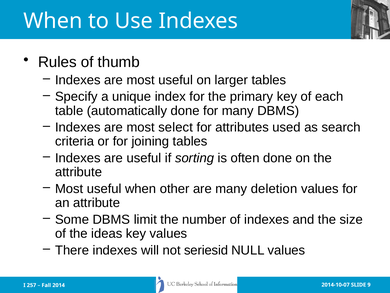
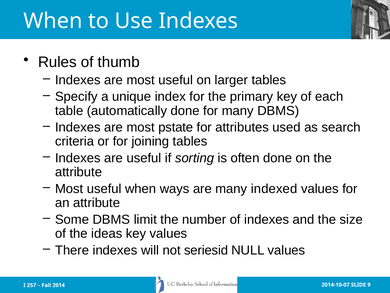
select: select -> pstate (176, 127)
other: other -> ways (175, 188)
deletion: deletion -> indexed (274, 188)
